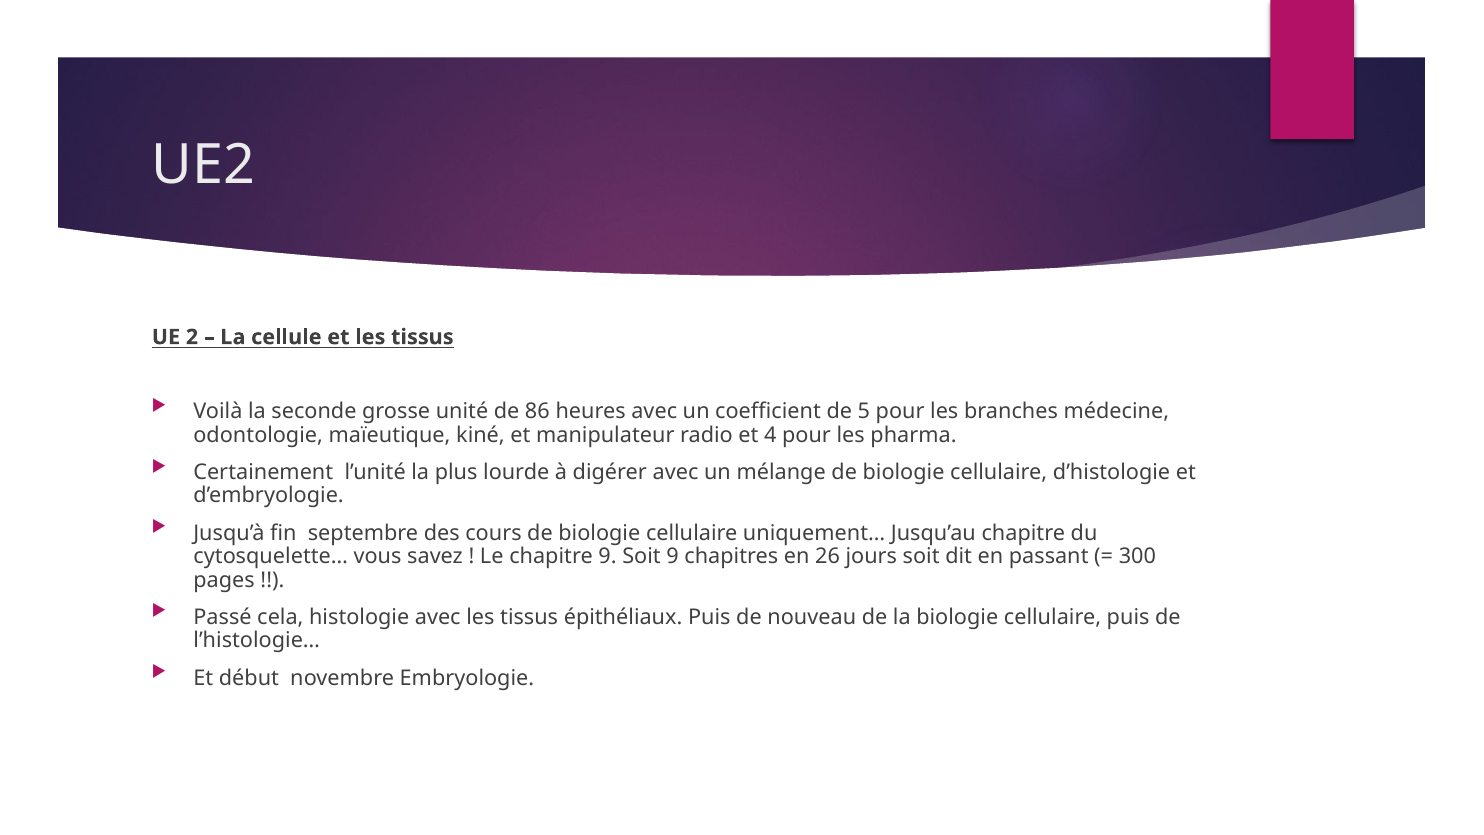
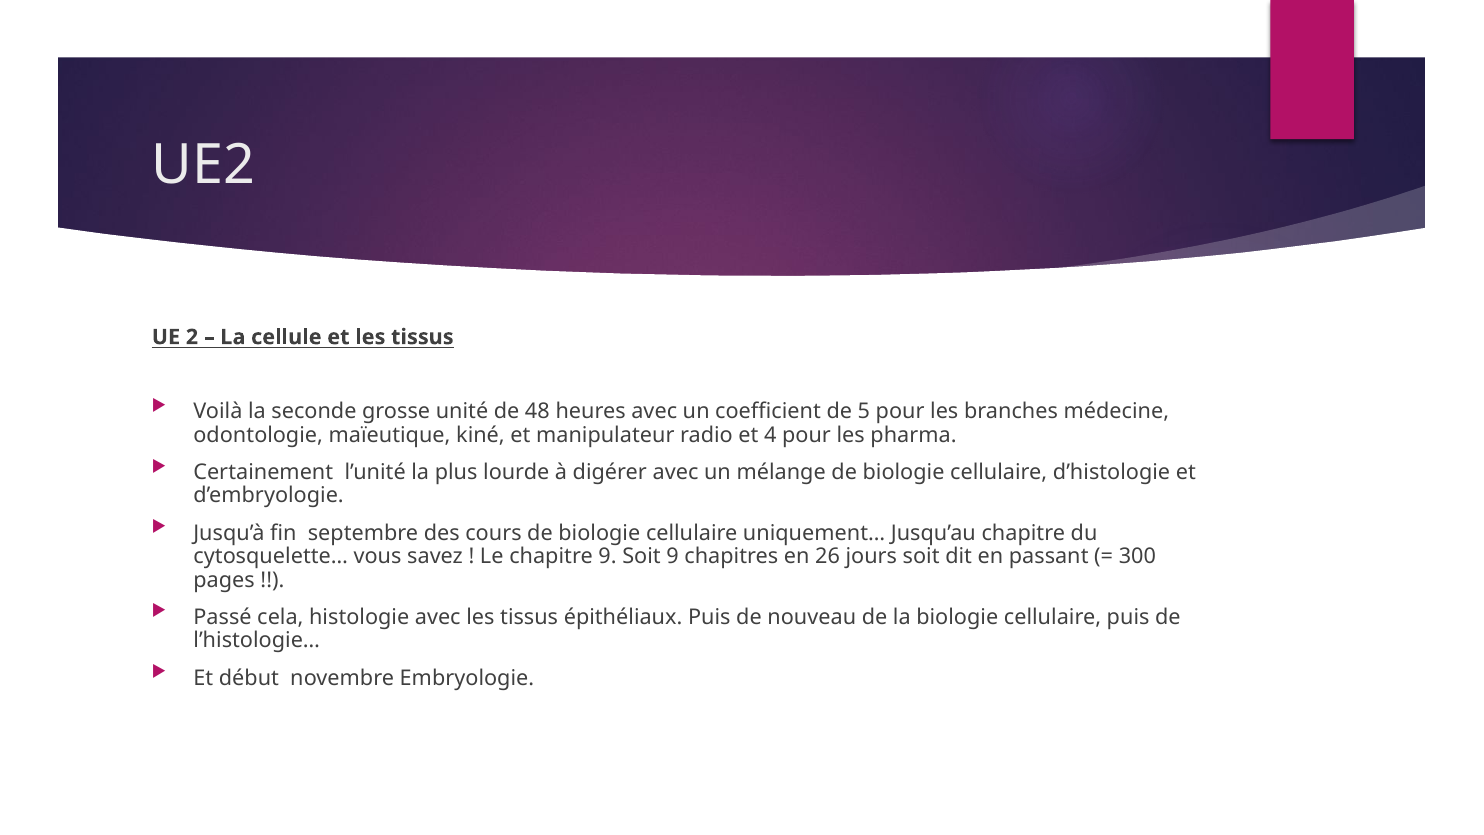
86: 86 -> 48 (537, 412)
